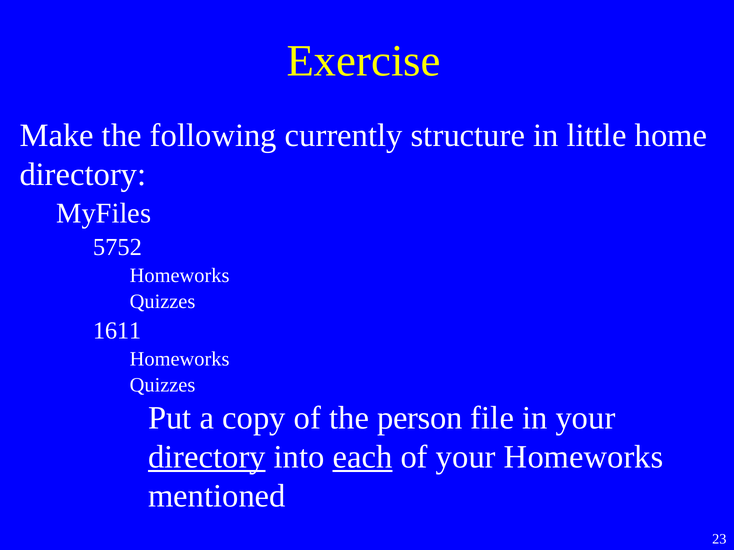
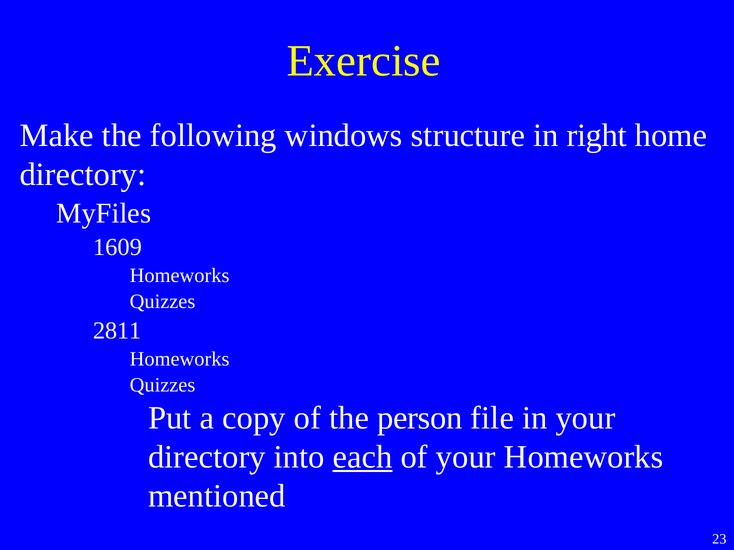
currently: currently -> windows (344, 136)
little: little -> right (597, 136)
5752: 5752 -> 1609 (117, 247)
1611: 1611 -> 2811 (117, 331)
directory underline: present -> none (207, 457)
